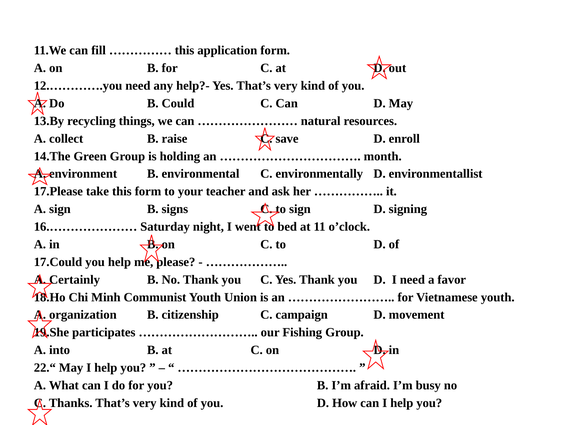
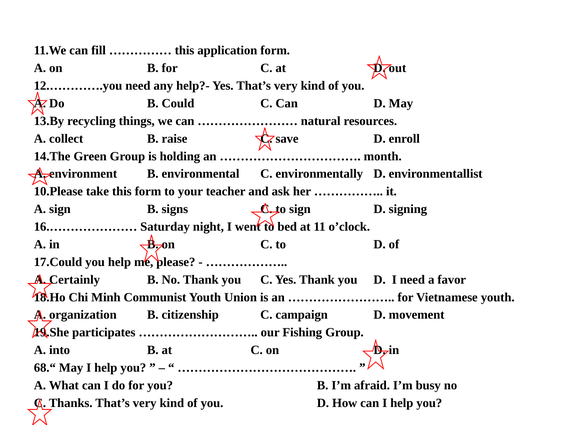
17.Please: 17.Please -> 10.Please (58, 191)
22.“: 22.“ -> 68.“ (45, 367)
